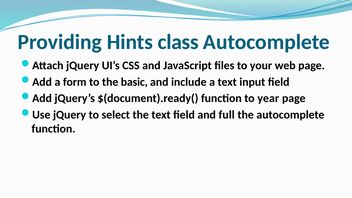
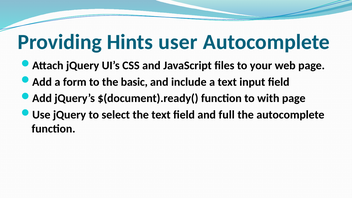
class: class -> user (178, 42)
year: year -> with (268, 98)
